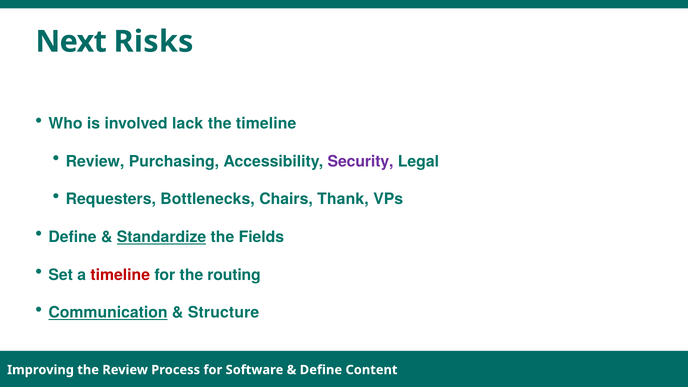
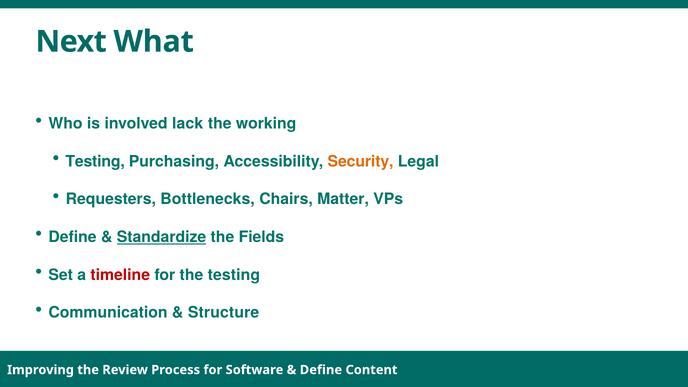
Risks: Risks -> What (154, 42)
the timeline: timeline -> working (266, 124)
Review: Review -> Testing (95, 161)
Security colour: purple -> orange (361, 161)
Thank: Thank -> Matter (343, 199)
the routing: routing -> testing (234, 275)
Communication underline: present -> none (108, 313)
